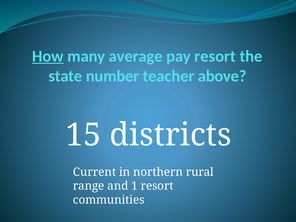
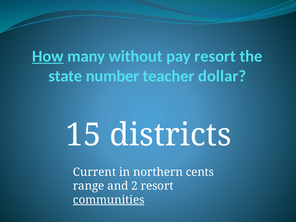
average: average -> without (136, 56)
above: above -> dollar (222, 76)
rural: rural -> cents (200, 172)
1: 1 -> 2 (134, 186)
communities underline: none -> present (109, 200)
